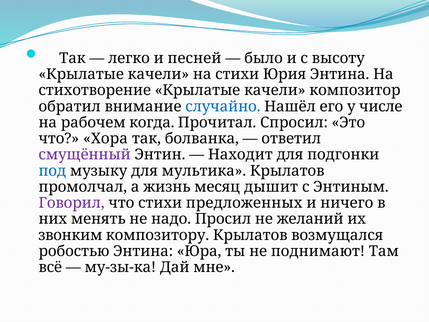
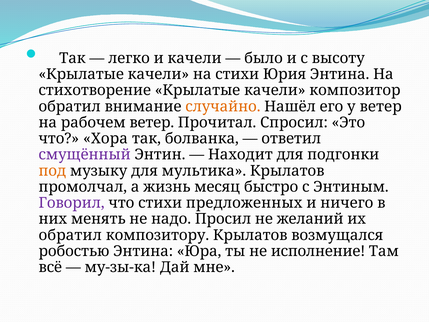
и песней: песней -> качели (195, 58)
случайно colour: blue -> orange (223, 106)
у числе: числе -> ветер (381, 106)
рабочем когда: когда -> ветер (152, 122)
под colour: blue -> orange (52, 171)
дышит: дышит -> быстро (271, 187)
звонким: звонким -> обратил (70, 235)
поднимают: поднимают -> исполнение (318, 251)
